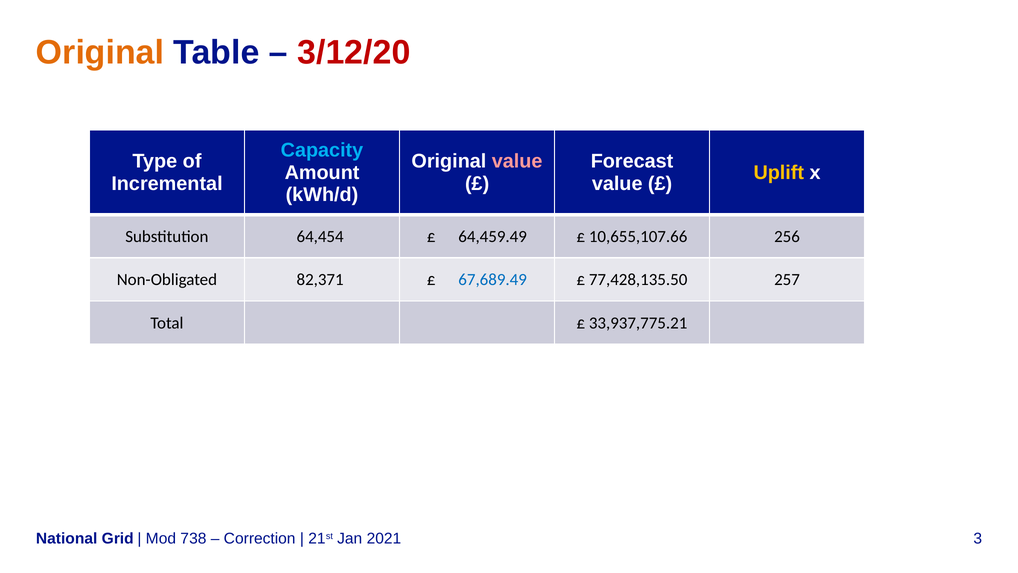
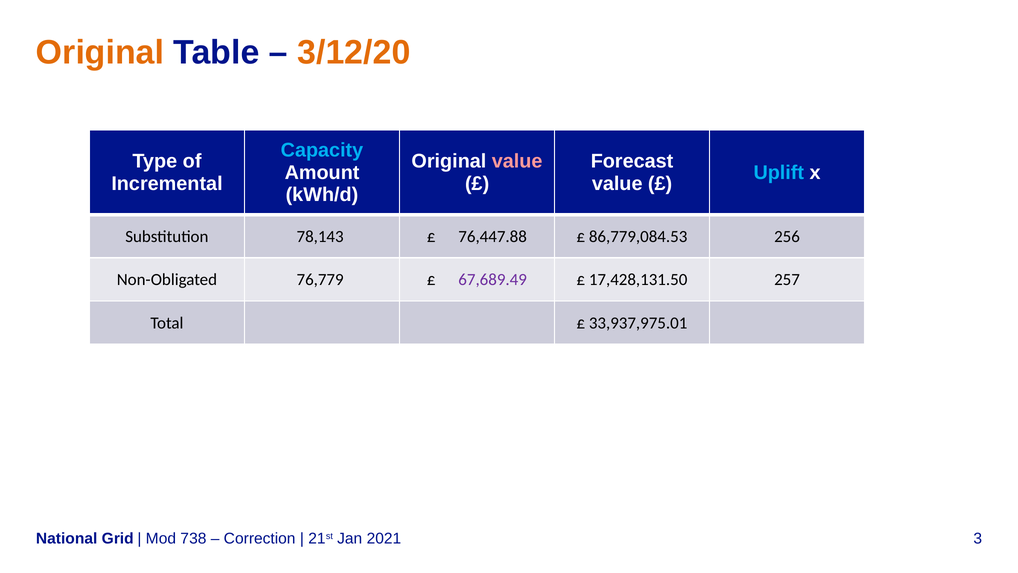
3/12/20 colour: red -> orange (354, 53)
Uplift colour: yellow -> light blue (779, 172)
64,454: 64,454 -> 78,143 (320, 237)
64,459.49: 64,459.49 -> 76,447.88 (493, 237)
10,655,107.66: 10,655,107.66 -> 86,779,084.53 (638, 237)
82,371: 82,371 -> 76,779 (320, 280)
67,689.49 colour: blue -> purple (493, 280)
77,428,135.50: 77,428,135.50 -> 17,428,131.50 (638, 280)
33,937,775.21: 33,937,775.21 -> 33,937,975.01 (638, 323)
